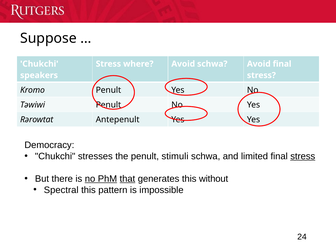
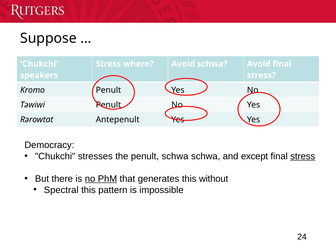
penult stimuli: stimuli -> schwa (175, 156)
limited: limited -> except (255, 156)
that underline: present -> none (127, 179)
